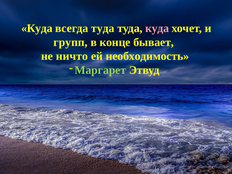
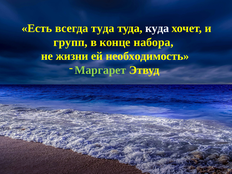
Куда: Куда -> Есть (37, 28)
куда colour: pink -> white (157, 28)
бывает: бывает -> набора (153, 42)
ничто: ничто -> жизни (72, 56)
